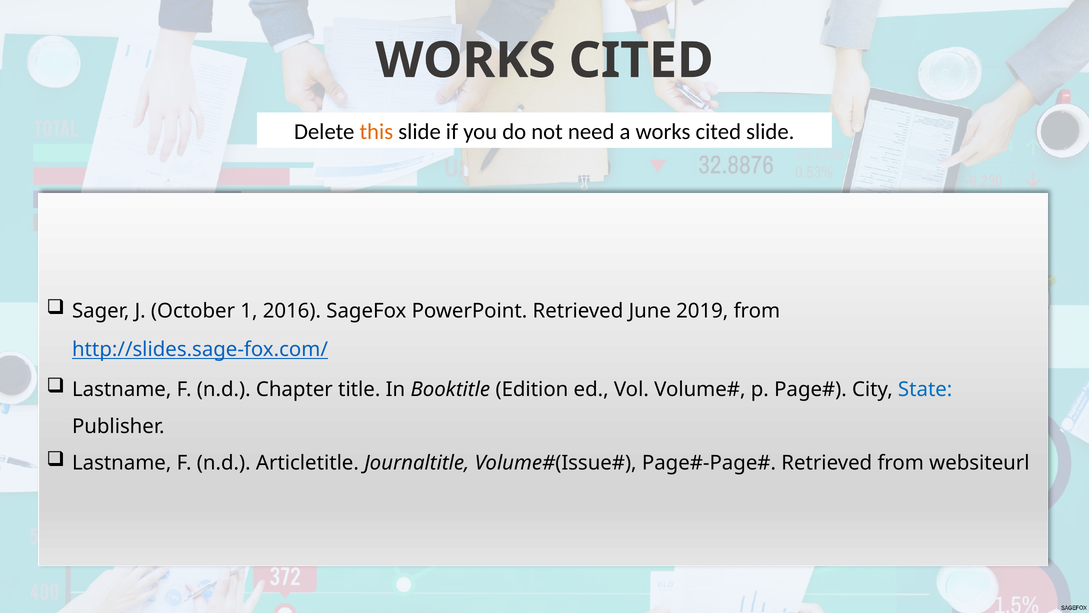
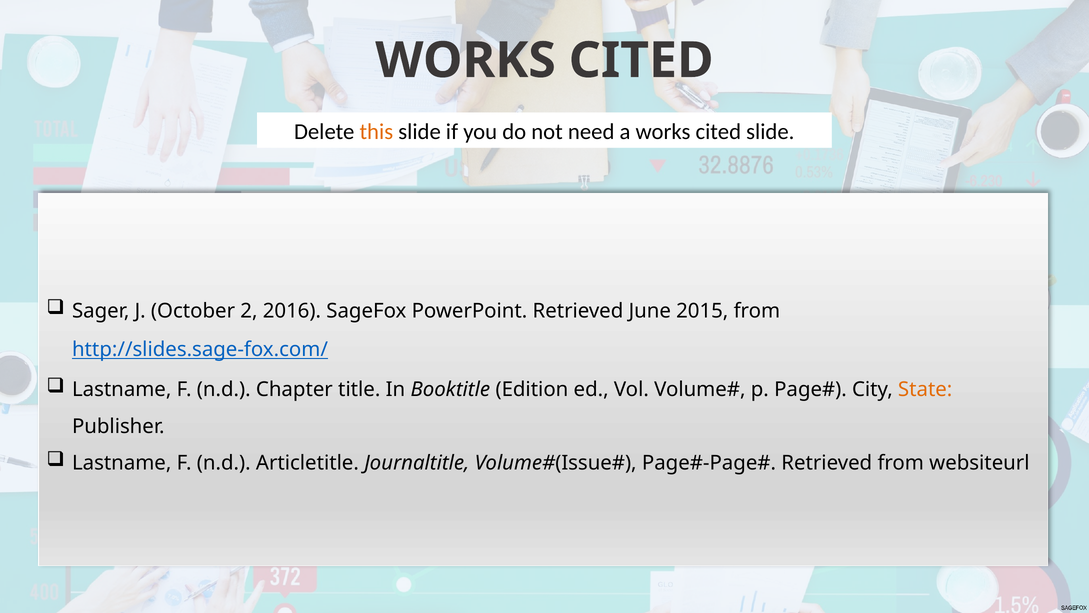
1: 1 -> 2 (249, 311)
2019: 2019 -> 2015 (702, 311)
State colour: blue -> orange (925, 389)
